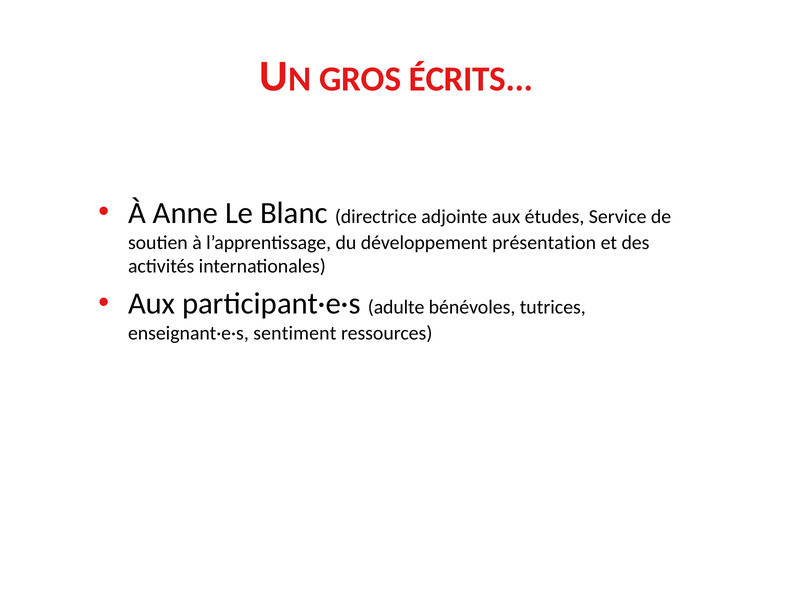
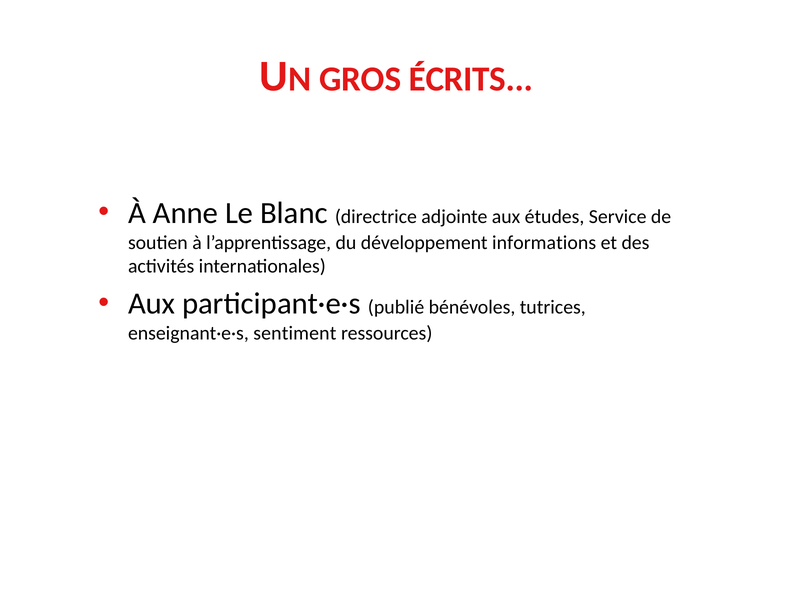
présentation: présentation -> informations (544, 243)
adulte: adulte -> publié (396, 307)
